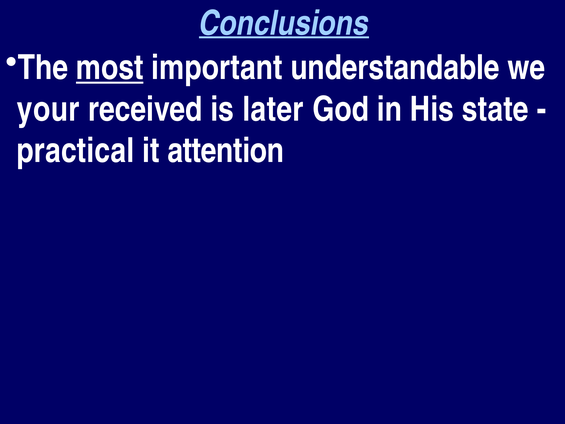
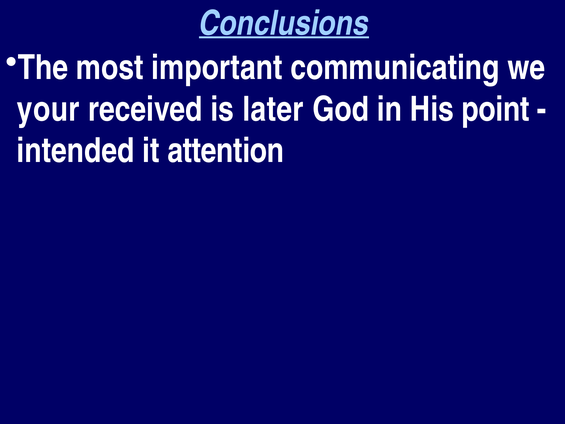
most underline: present -> none (110, 68)
understandable: understandable -> communicating (395, 68)
state: state -> point (496, 109)
practical: practical -> intended (75, 151)
